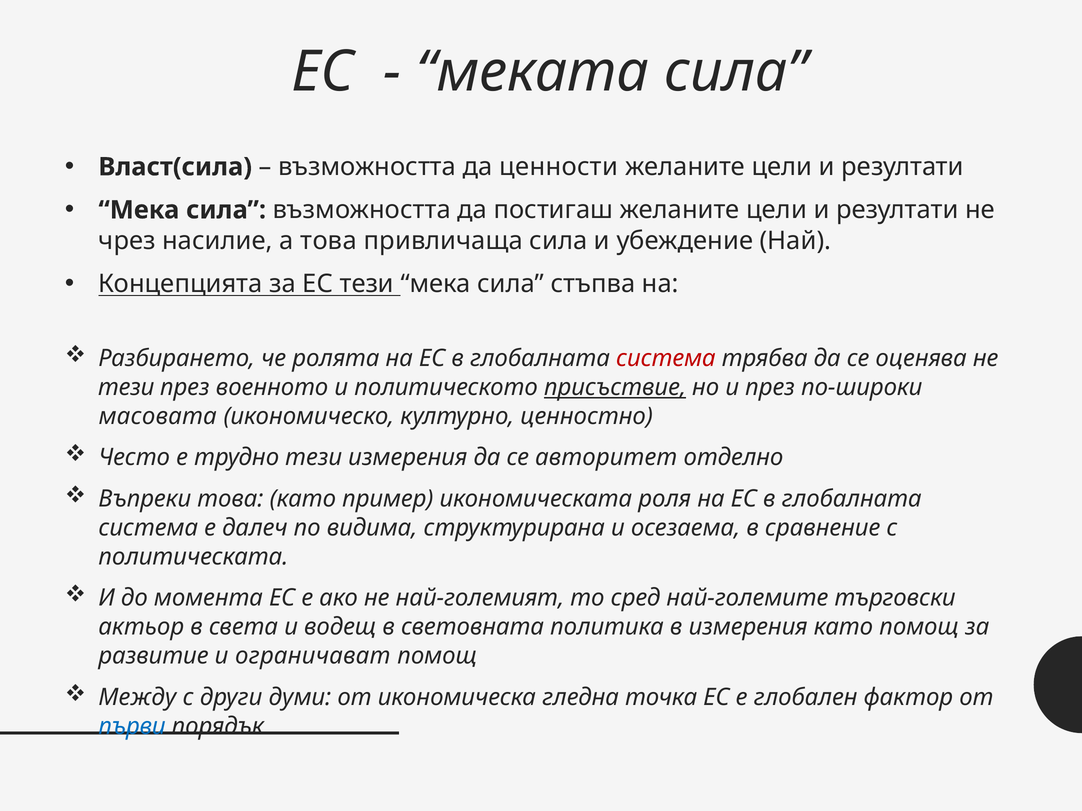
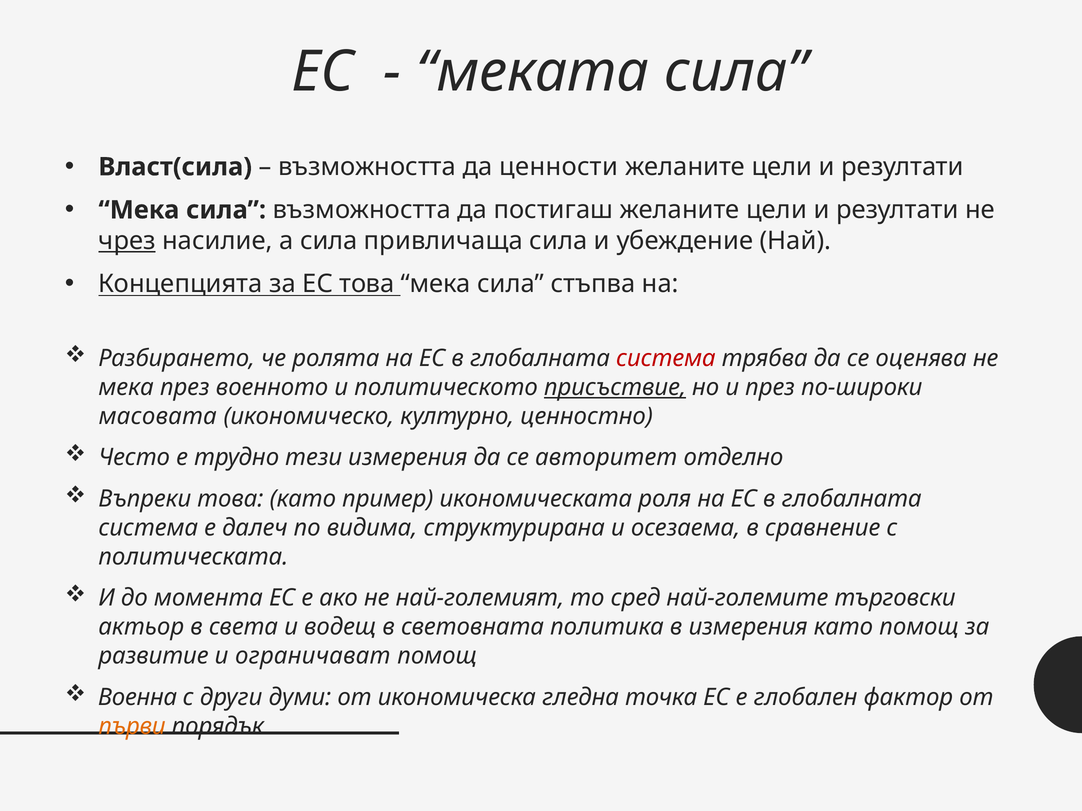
чрез underline: none -> present (127, 241)
а това: това -> сила (329, 241)
ЕС тези: тези -> това (367, 284)
тези: тези -> мека (126, 388)
Между: Между -> Военна (138, 698)
първи colour: blue -> orange (132, 727)
